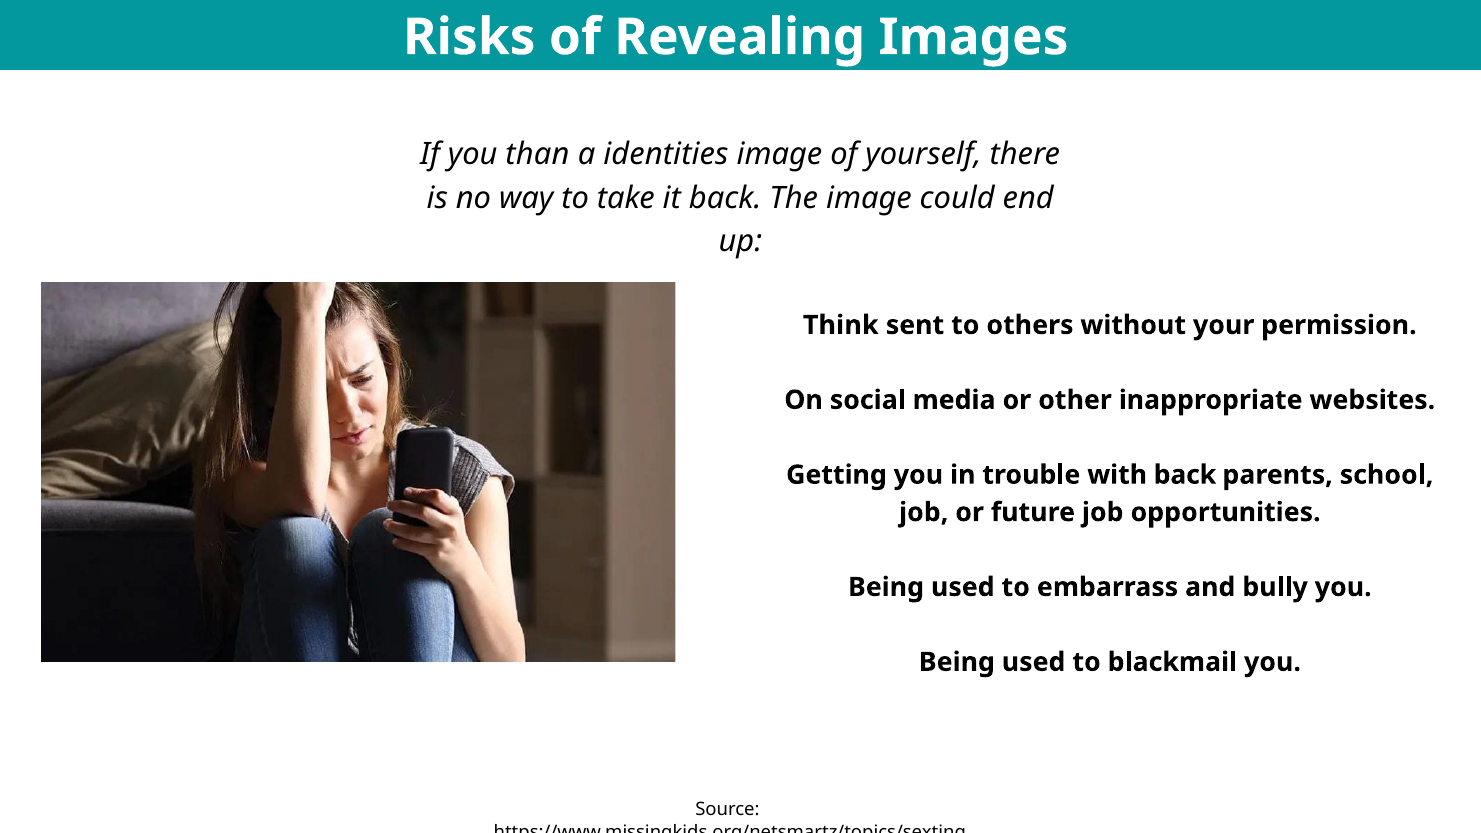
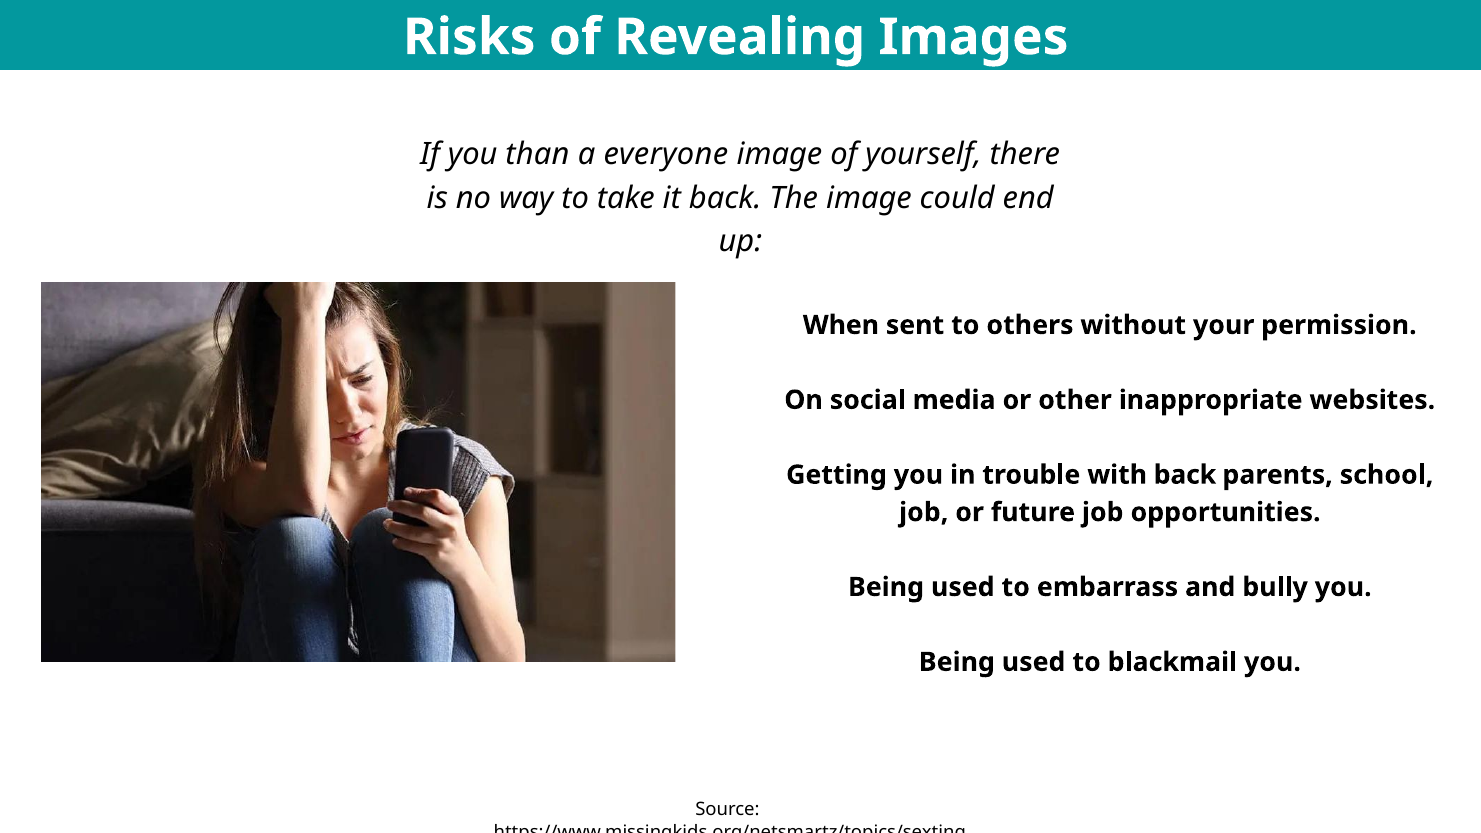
identities: identities -> everyone (666, 155)
Think: Think -> When (841, 325)
